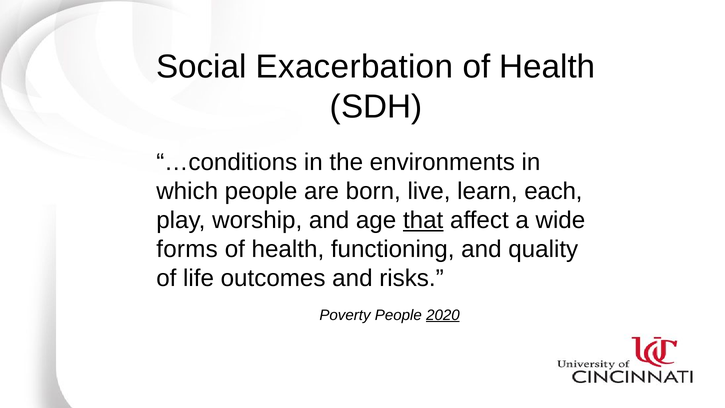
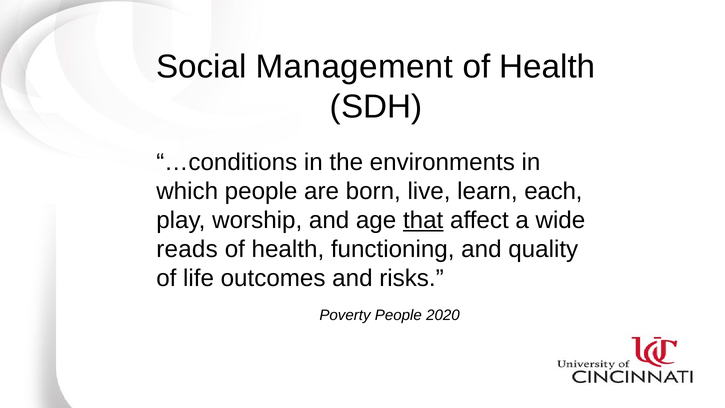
Exacerbation: Exacerbation -> Management (354, 67)
forms: forms -> reads (187, 249)
2020 underline: present -> none (443, 315)
